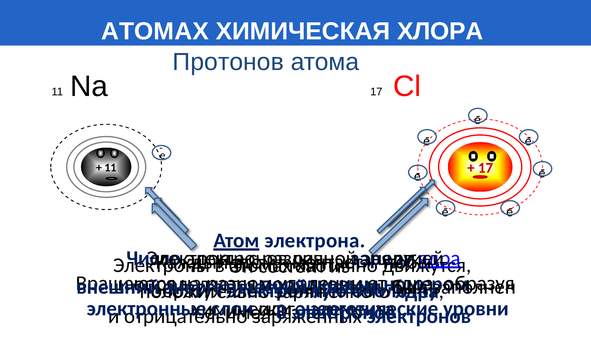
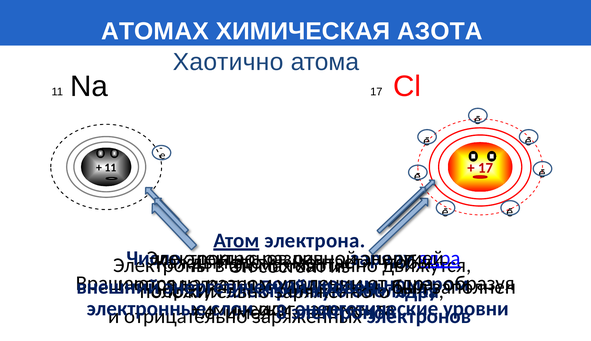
ХЛОРА: ХЛОРА -> АЗОТА (440, 31)
Протонов: Протонов -> Хаотично (228, 62)
